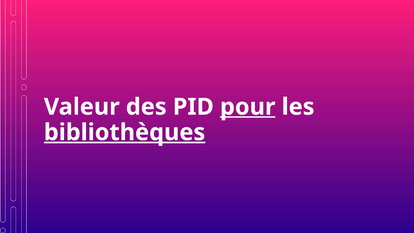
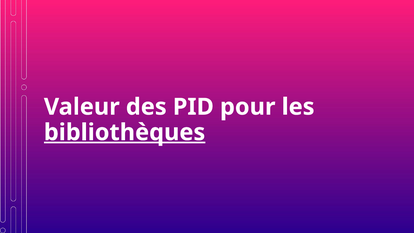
pour underline: present -> none (248, 107)
